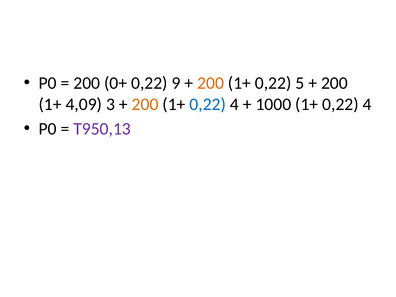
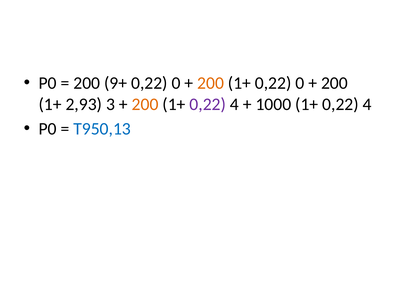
0+: 0+ -> 9+ (116, 83)
9: 9 -> 0 (176, 83)
1+ 0,22 5: 5 -> 0 (300, 83)
4,09: 4,09 -> 2,93 (84, 104)
0,22 colour: blue -> purple (208, 104)
T950,13 colour: purple -> blue (102, 129)
